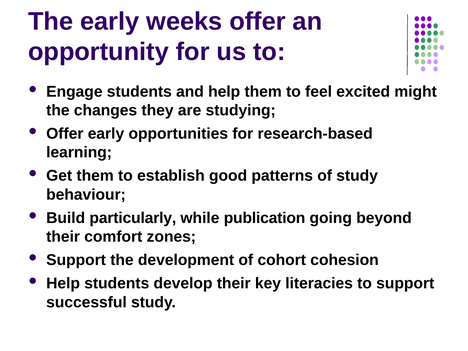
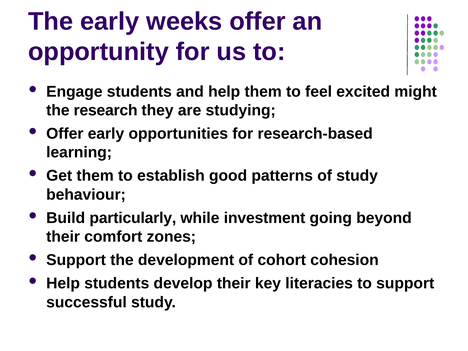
changes: changes -> research (106, 110)
publication: publication -> investment (265, 218)
